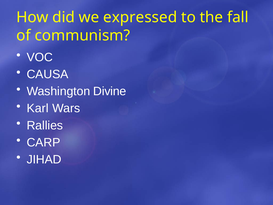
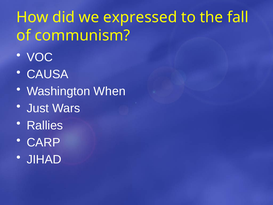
Divine: Divine -> When (110, 91)
Karl: Karl -> Just (38, 108)
